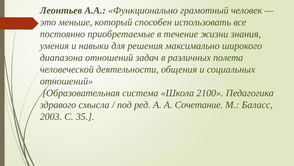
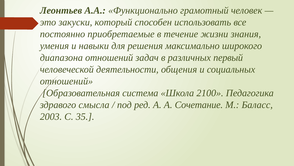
меньше: меньше -> закуски (75, 22)
полета: полета -> первый (228, 57)
